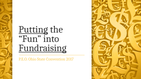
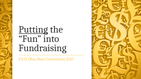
Fundraising underline: present -> none (43, 48)
